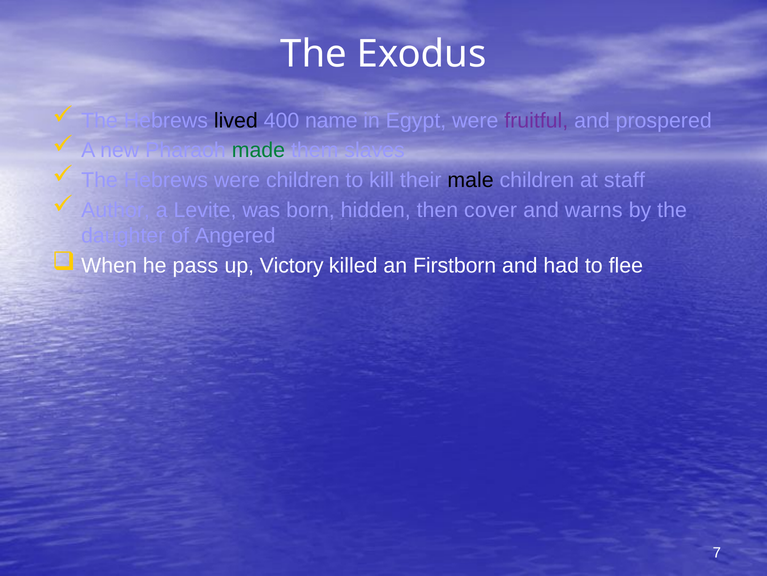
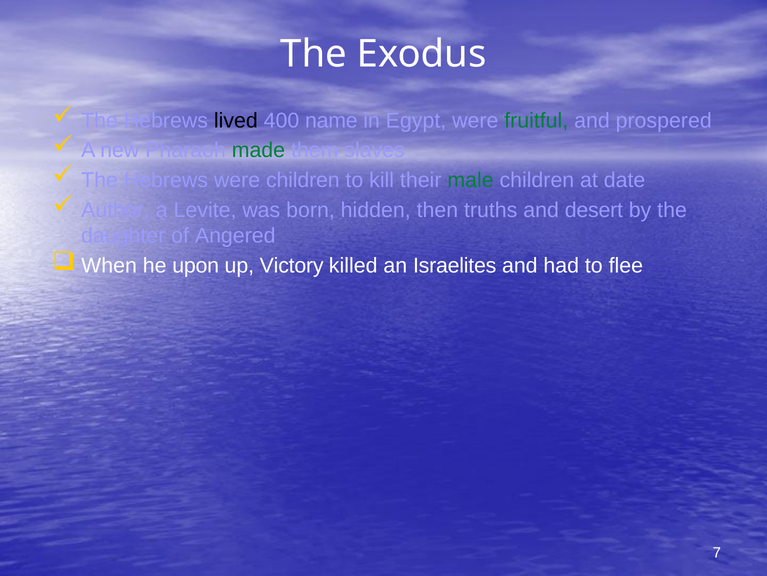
fruitful colour: purple -> green (536, 120)
male colour: black -> green (471, 180)
staff: staff -> date (625, 180)
cover: cover -> truths (491, 210)
warns: warns -> desert (594, 210)
pass: pass -> upon (196, 265)
Firstborn: Firstborn -> Israelites (455, 265)
